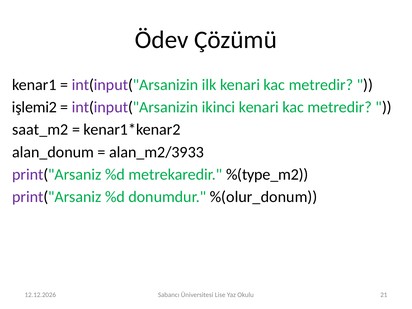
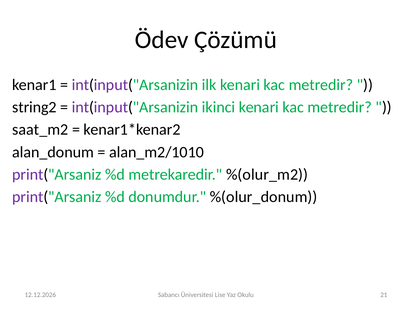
işlemi2: işlemi2 -> string2 (34, 107)
alan_m2/3933: alan_m2/3933 -> alan_m2/1010 (157, 152)
%(type_m2: %(type_m2 -> %(olur_m2 (267, 174)
